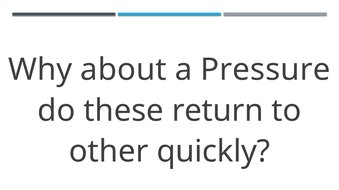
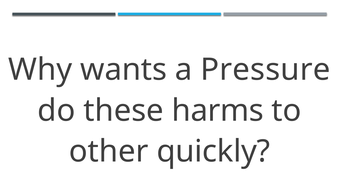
about: about -> wants (124, 70)
return: return -> harms (218, 111)
